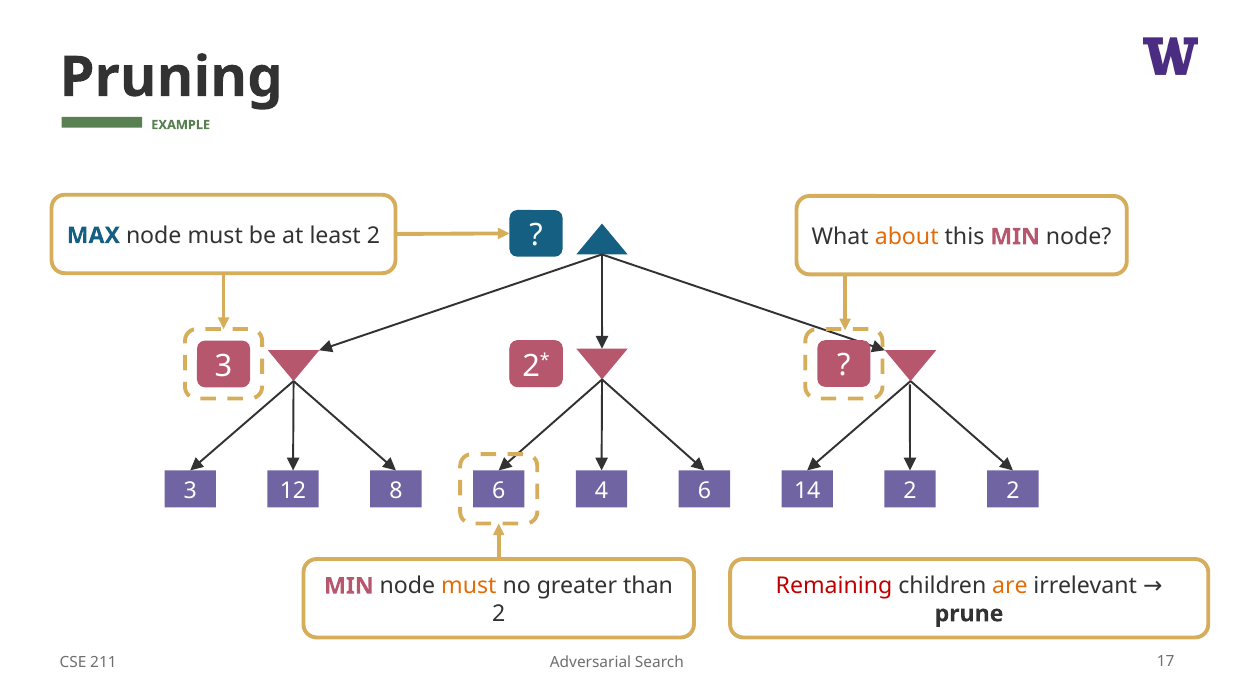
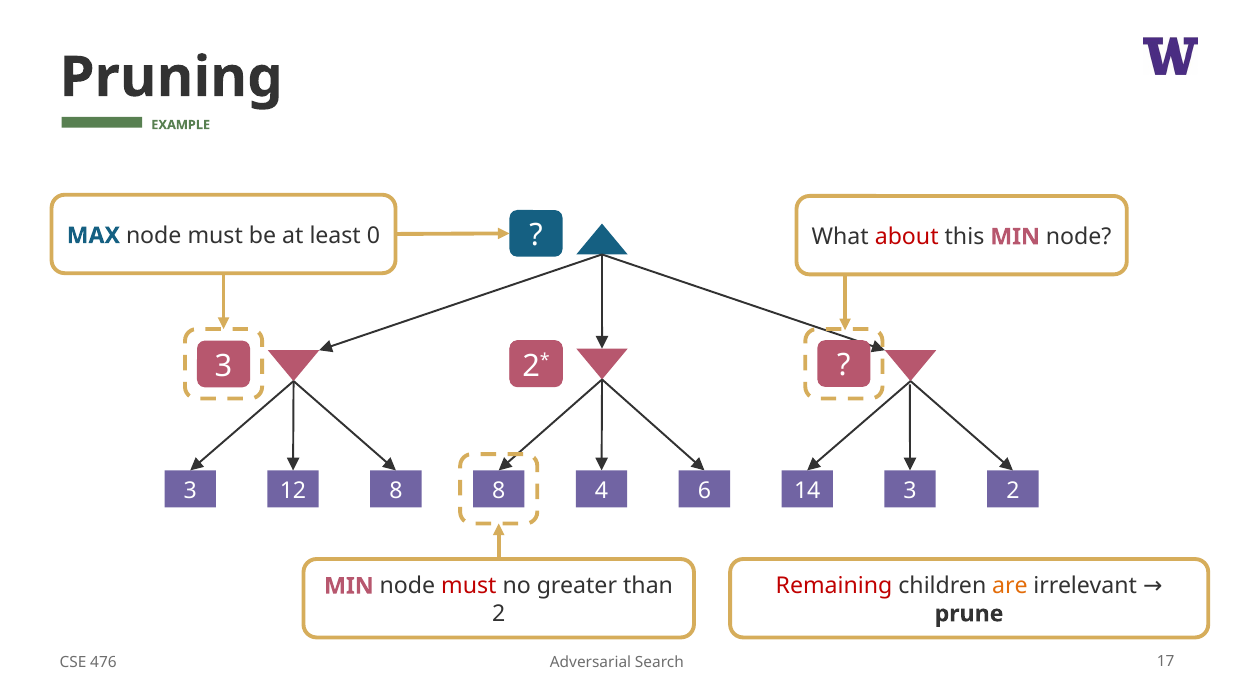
about colour: orange -> red (907, 237)
least 2: 2 -> 0 (373, 236)
3 6: 6 -> 8 (499, 491)
8 2: 2 -> 3 (910, 491)
must colour: orange -> red (469, 586)
211: 211 -> 476 (103, 663)
